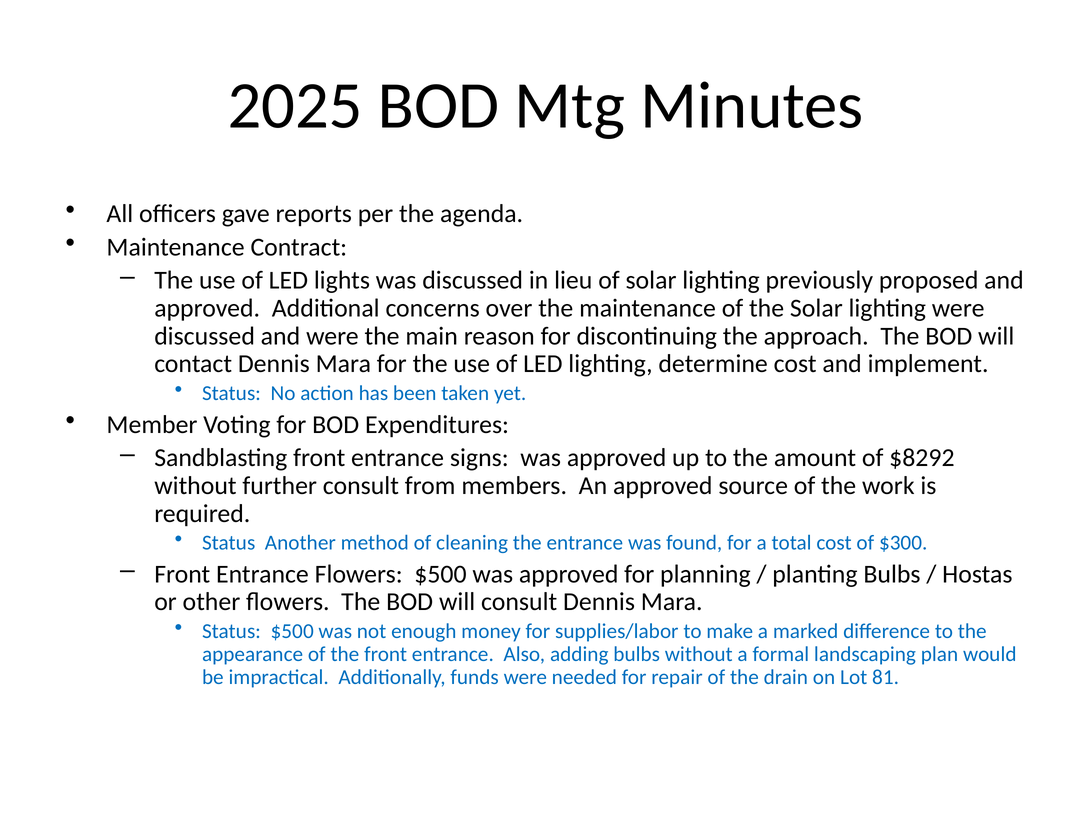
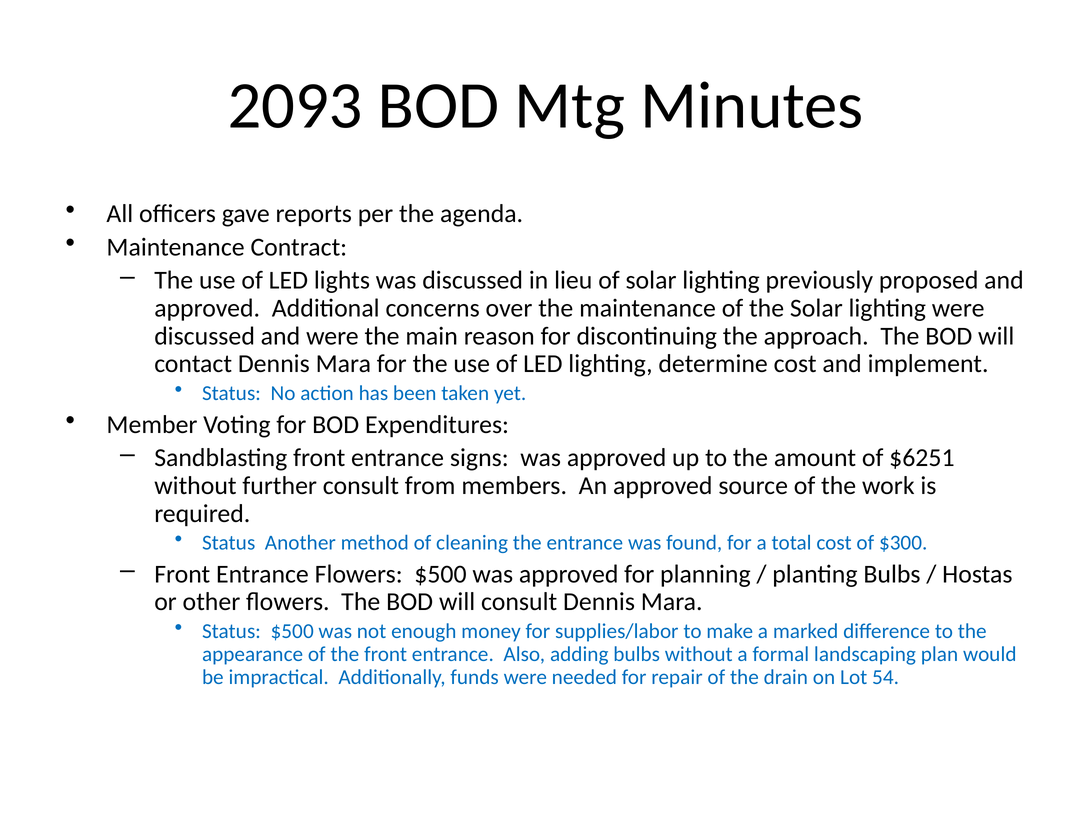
2025: 2025 -> 2093 (295, 106)
$8292: $8292 -> $6251 (922, 458)
81: 81 -> 54 (886, 677)
